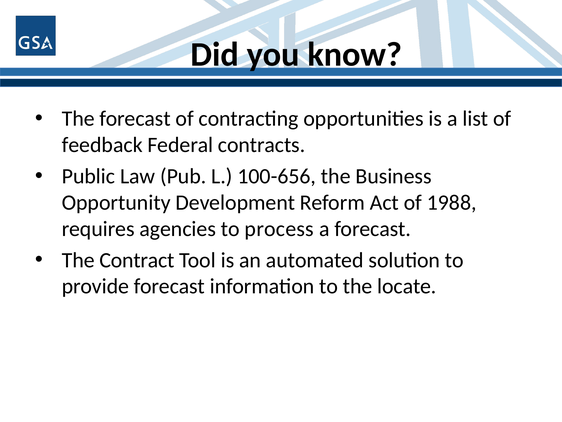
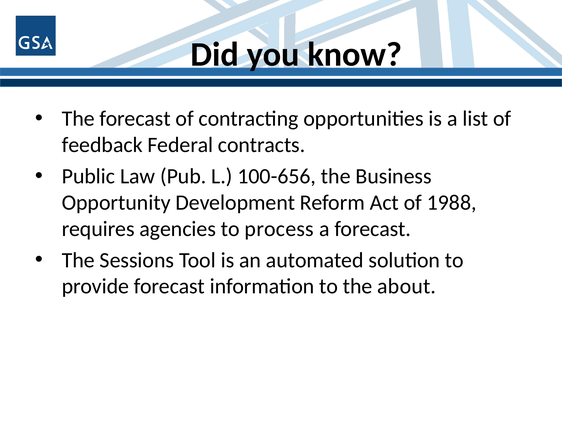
Contract: Contract -> Sessions (137, 260)
locate: locate -> about (407, 286)
